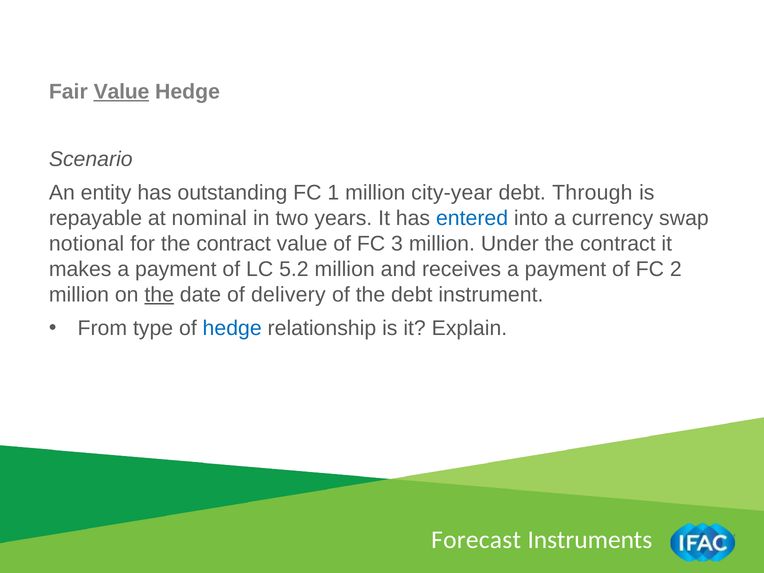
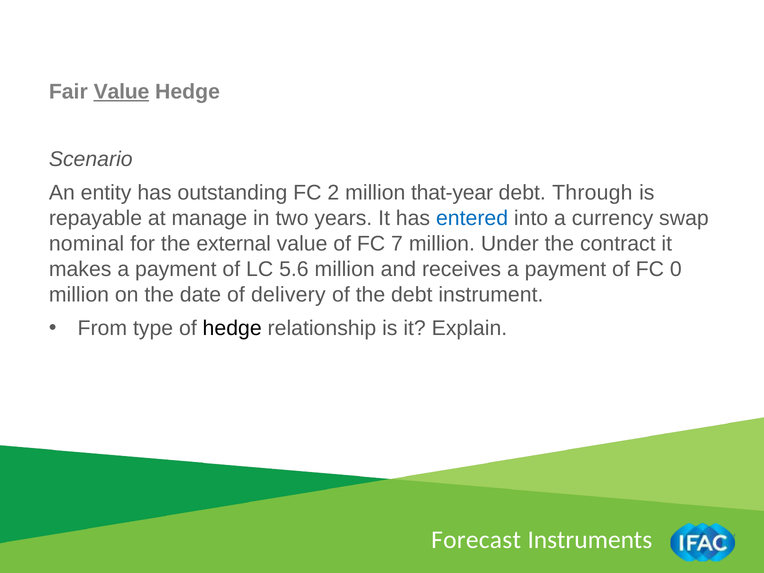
1: 1 -> 2 (333, 193)
city-year: city-year -> that-year (452, 193)
nominal: nominal -> manage (209, 218)
notional: notional -> nominal (87, 244)
for the contract: contract -> external (234, 244)
3: 3 -> 7 (397, 244)
5.2: 5.2 -> 5.6 (294, 269)
2: 2 -> 0 (676, 269)
the underline: present -> none (159, 295)
hedge colour: blue -> black (232, 328)
